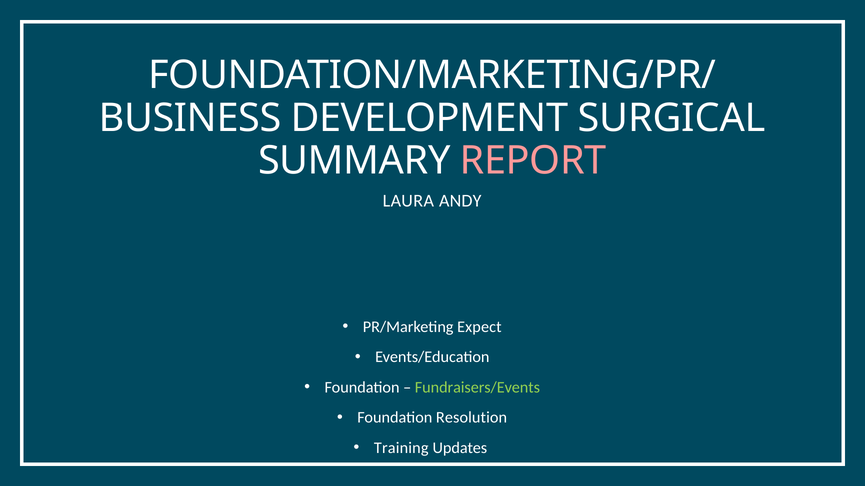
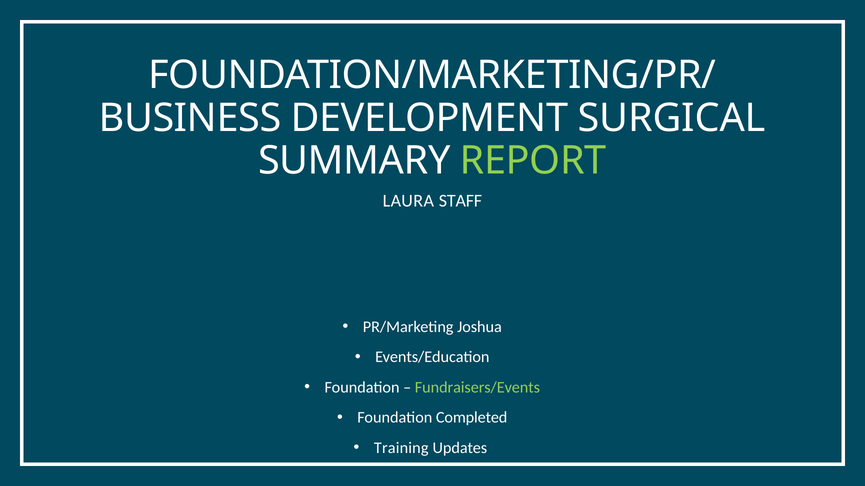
REPORT colour: pink -> light green (533, 161)
ANDY: ANDY -> STAFF (460, 201)
Expect: Expect -> Joshua (479, 327)
Resolution: Resolution -> Completed (472, 418)
